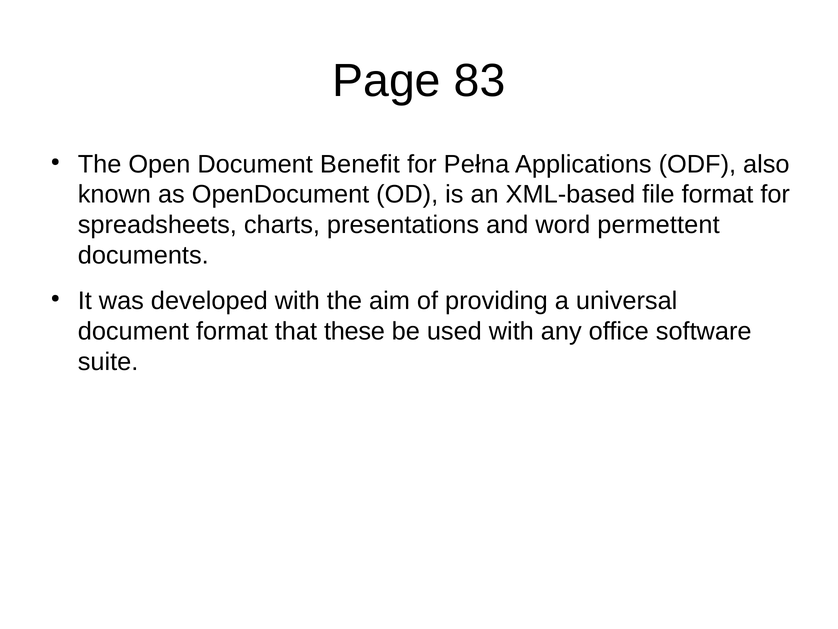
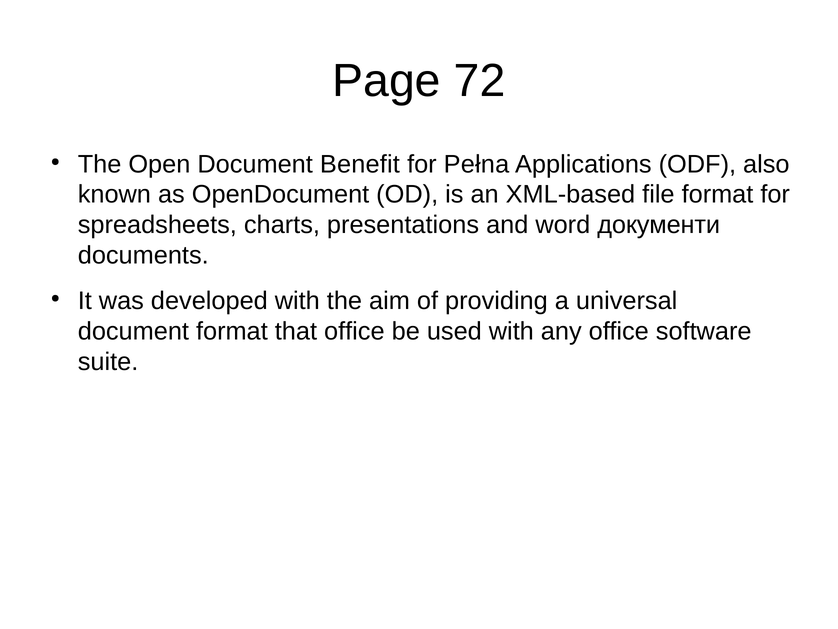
83: 83 -> 72 (480, 81)
permettent: permettent -> документи (659, 225)
that these: these -> office (354, 331)
